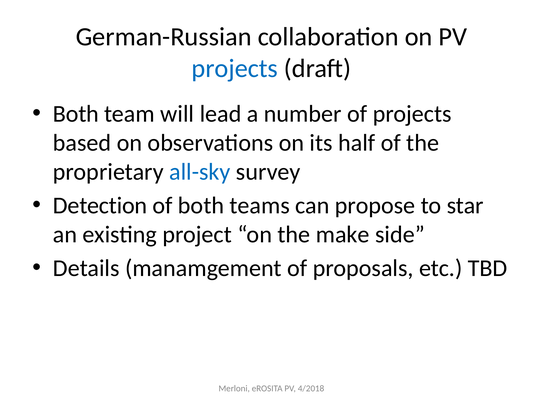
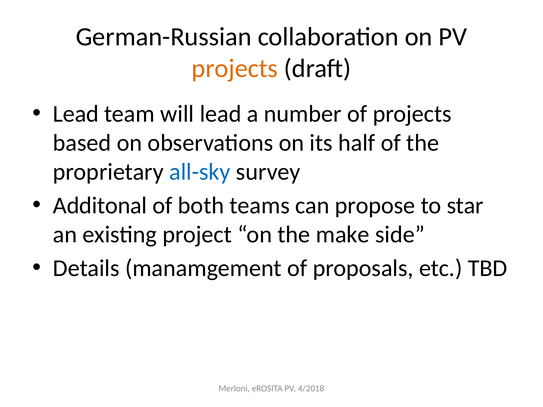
projects colour: blue -> orange (235, 68)
Both: Both -> Lead (76, 114)
Detection: Detection -> Additonal (100, 206)
